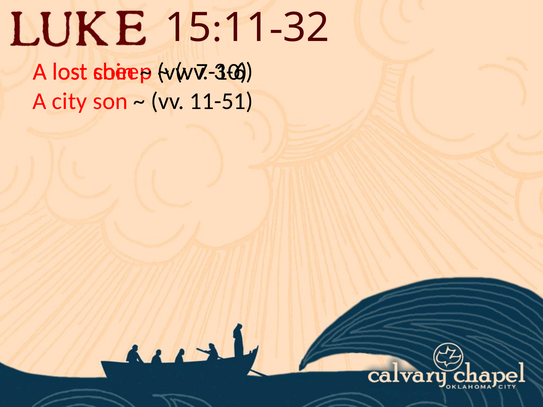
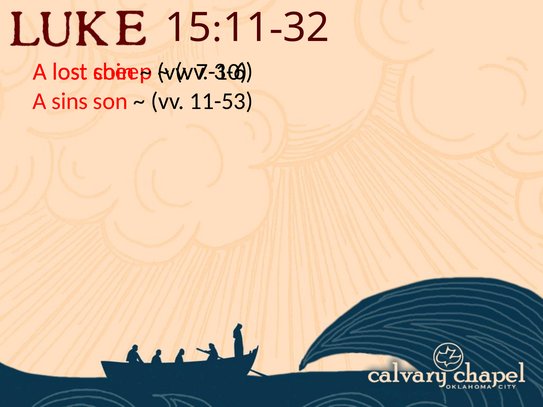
city: city -> sins (70, 101)
11-51: 11-51 -> 11-53 (221, 101)
